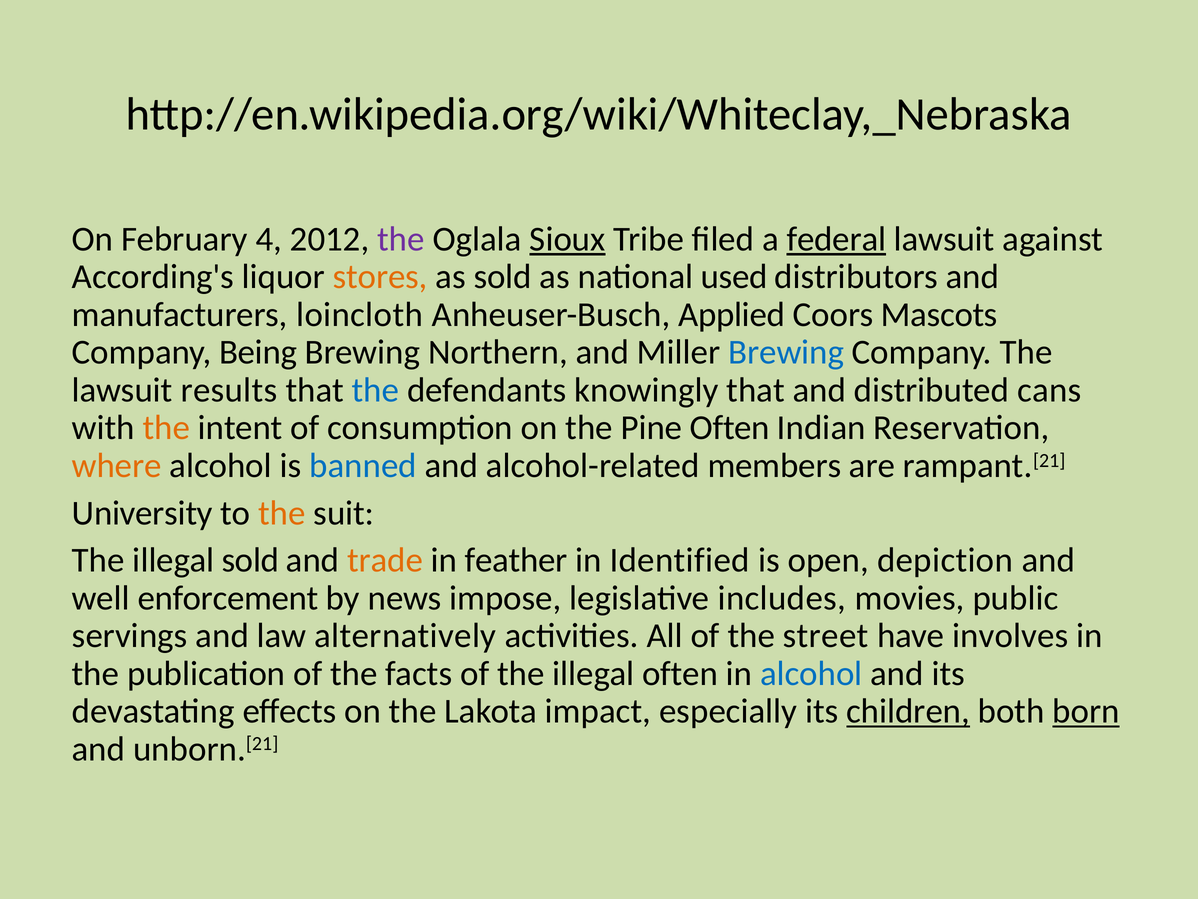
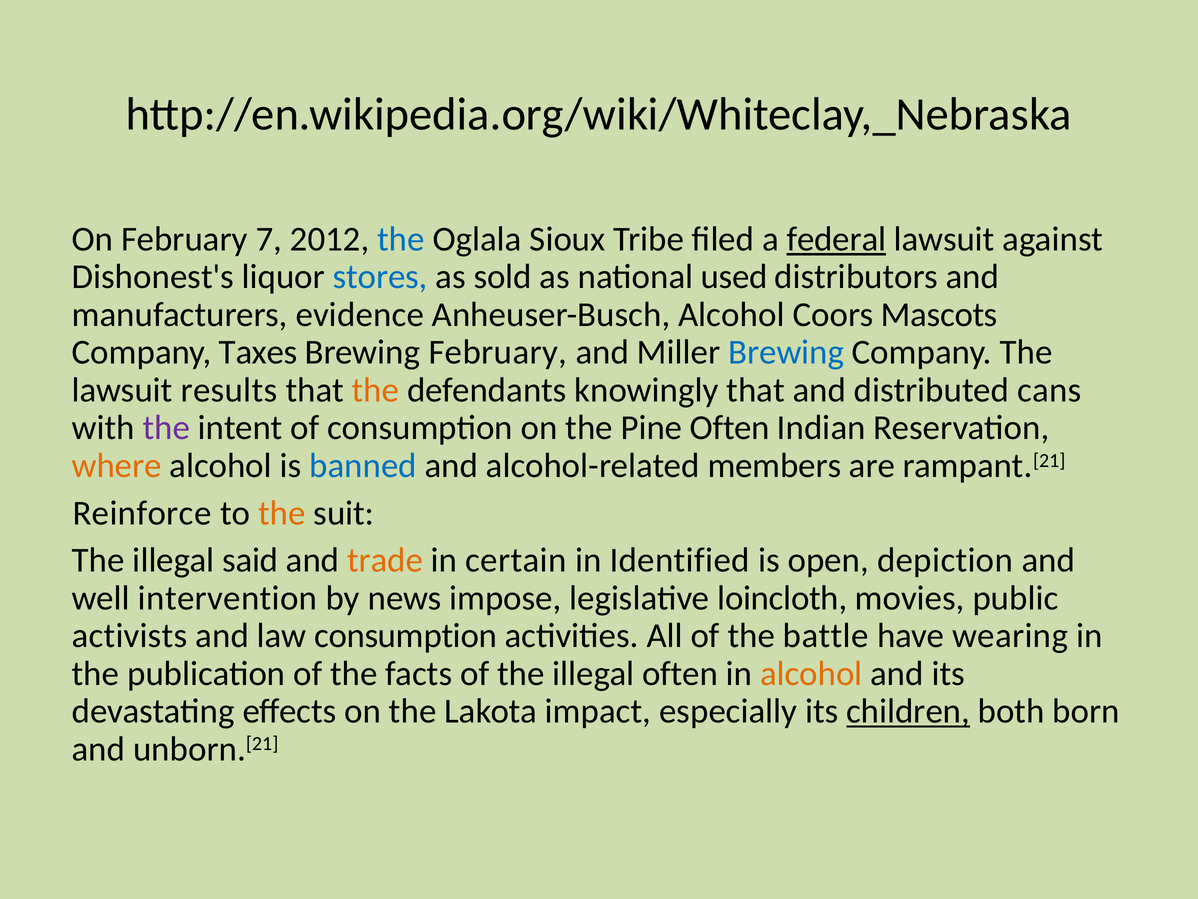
4: 4 -> 7 (269, 239)
the colour: purple -> blue (401, 239)
Sioux underline: present -> none (567, 239)
According's: According's -> Dishonest's (153, 277)
stores colour: orange -> blue (380, 277)
loincloth: loincloth -> evidence (360, 315)
Anheuser-Busch Applied: Applied -> Alcohol (731, 315)
Being: Being -> Taxes (258, 352)
Brewing Northern: Northern -> February (498, 352)
the colour: blue -> orange (375, 390)
the colour: orange -> purple (166, 428)
University: University -> Reinforce (142, 513)
illegal sold: sold -> said (250, 560)
feather: feather -> certain (516, 560)
enforcement: enforcement -> intervention (228, 598)
includes: includes -> loincloth (782, 598)
servings: servings -> activists (130, 636)
law alternatively: alternatively -> consumption (406, 636)
street: street -> battle (826, 636)
involves: involves -> wearing (1010, 636)
alcohol colour: blue -> orange (811, 673)
born underline: present -> none (1086, 711)
